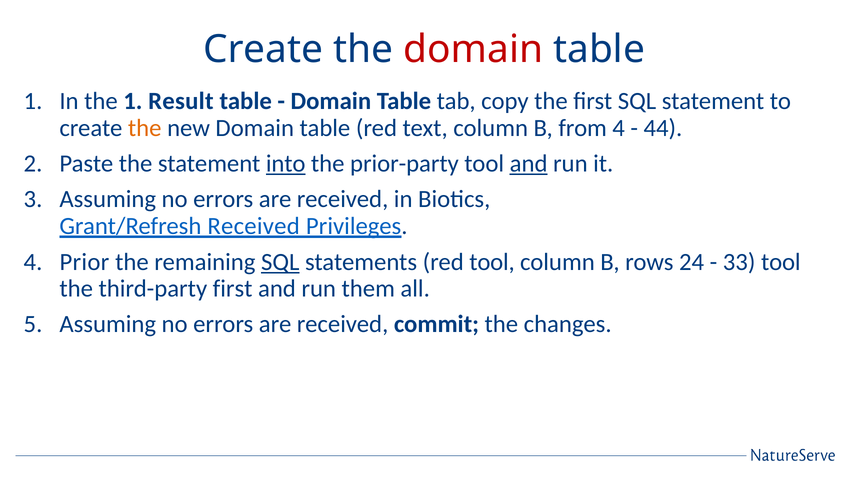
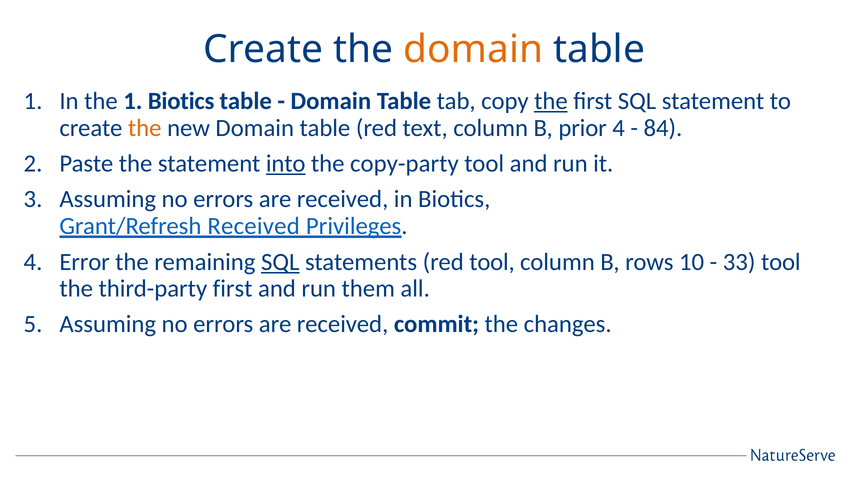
domain colour: red -> orange (473, 49)
1 Result: Result -> Biotics (181, 101)
the underline: none -> present (551, 101)
from: from -> prior (583, 128)
44: 44 -> 84 (663, 128)
prior-party: prior-party -> copy-party (404, 164)
and underline: present -> none (529, 164)
Prior: Prior -> Error (85, 262)
24: 24 -> 10 (692, 262)
